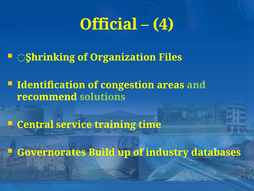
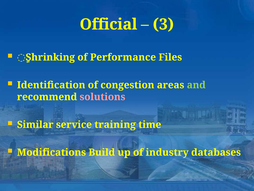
4: 4 -> 3 (163, 24)
Organization: Organization -> Performance (123, 57)
solutions colour: light green -> pink (102, 97)
Central: Central -> Similar (35, 124)
Governorates: Governorates -> Modifications (51, 152)
